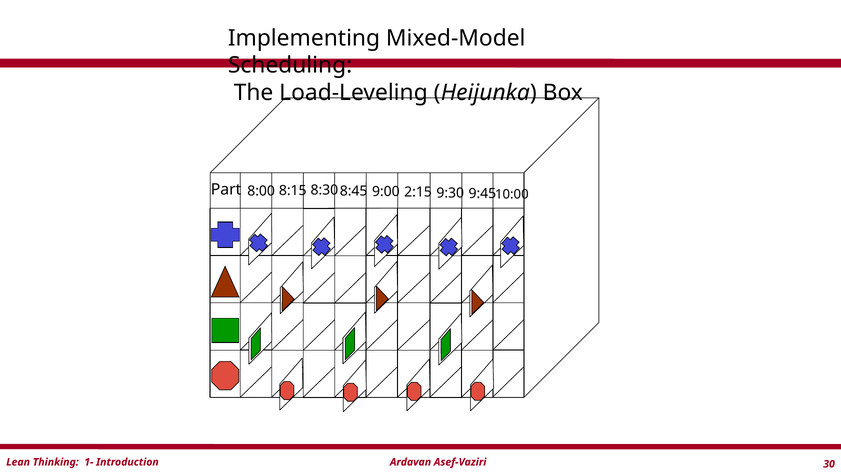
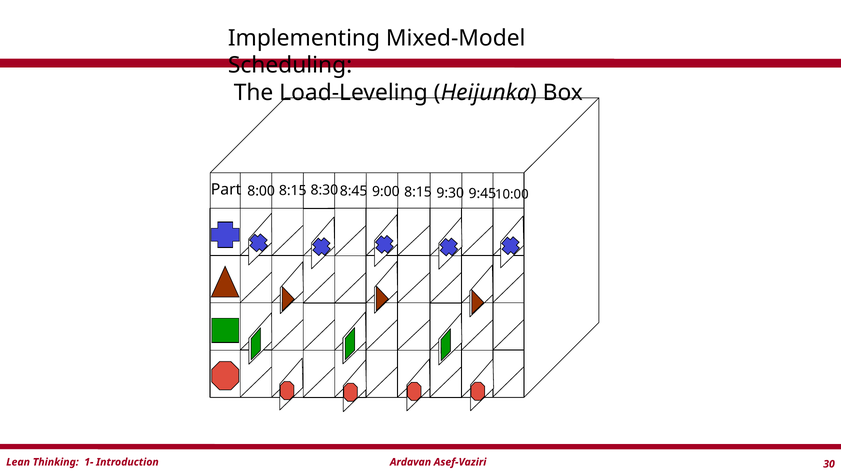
9:00 2:15: 2:15 -> 8:15 (418, 192)
